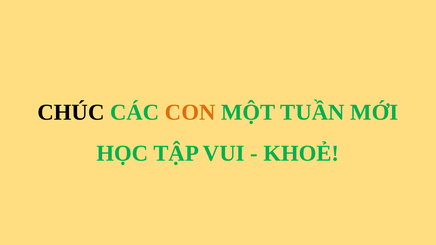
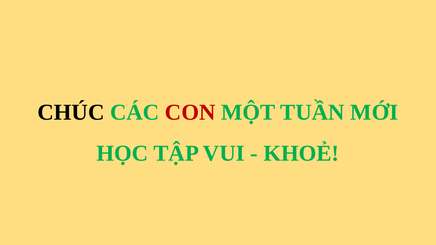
CON colour: orange -> red (190, 113)
